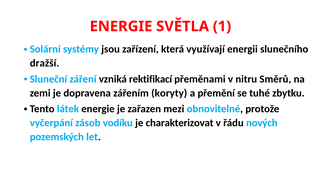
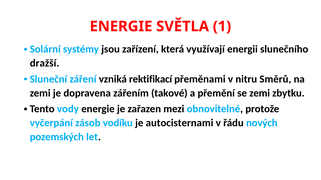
koryty: koryty -> takové (169, 93)
se tuhé: tuhé -> zemi (260, 93)
látek: látek -> vody (68, 109)
charakterizovat: charakterizovat -> autocisternami (180, 123)
